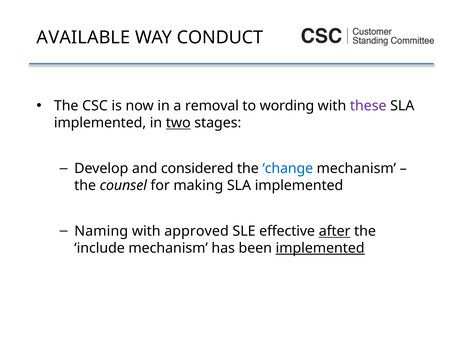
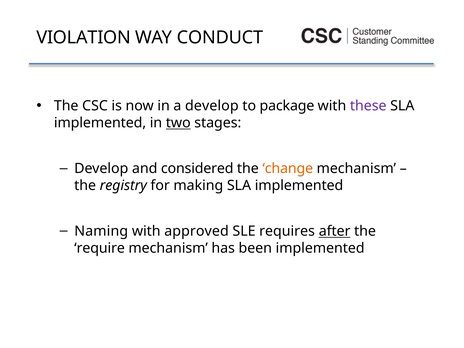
AVAILABLE: AVAILABLE -> VIOLATION (84, 38)
a removal: removal -> develop (212, 106)
wording: wording -> package (287, 106)
change colour: blue -> orange (288, 168)
counsel: counsel -> registry (123, 185)
effective: effective -> requires (287, 231)
include: include -> require (100, 248)
implemented underline: present -> none (320, 248)
